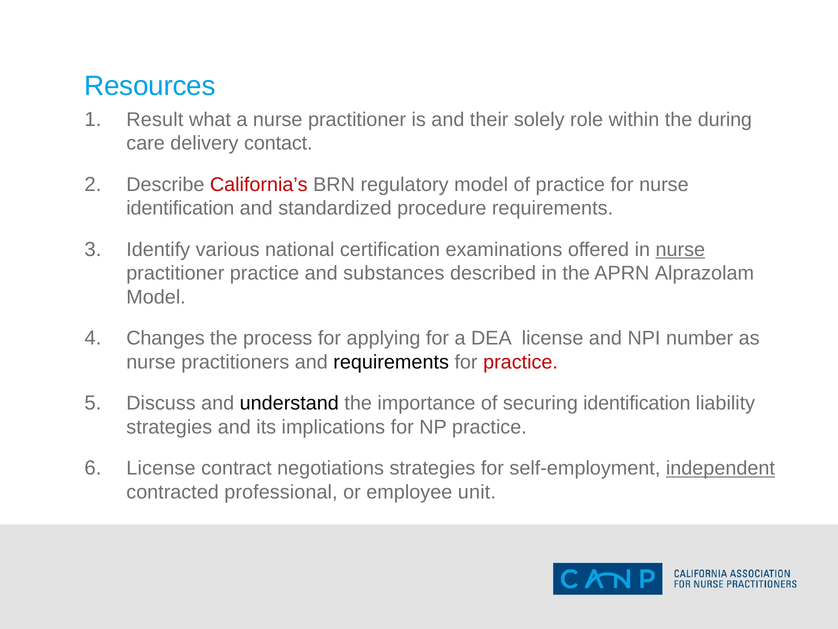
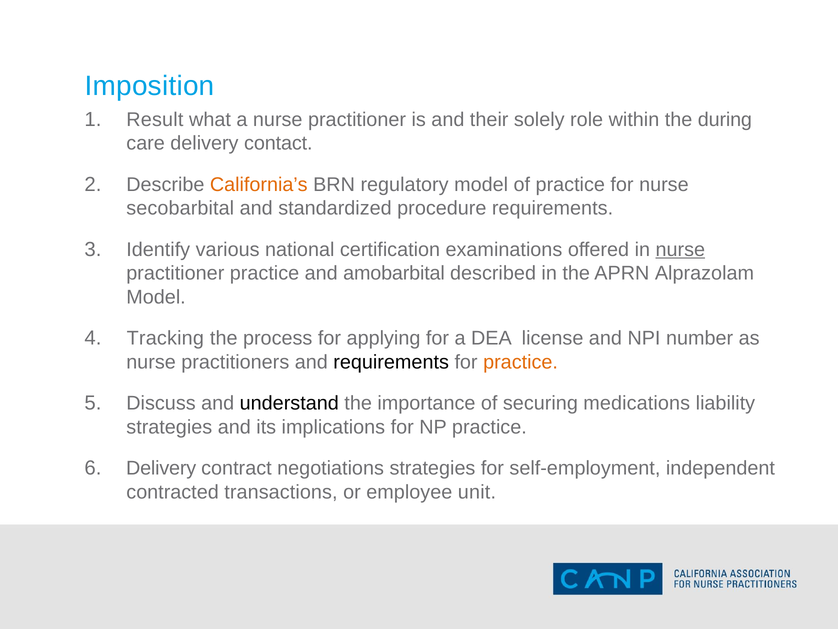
Resources: Resources -> Imposition (150, 86)
California’s colour: red -> orange (259, 184)
identification: identification -> secobarbital (180, 208)
substances: substances -> amobarbital (394, 273)
Changes: Changes -> Tracking (165, 338)
practice colour: red -> orange (521, 362)
securing identification: identification -> medications (637, 403)
License: License -> Delivery (161, 468)
independent underline: present -> none (720, 468)
professional: professional -> transactions (281, 492)
